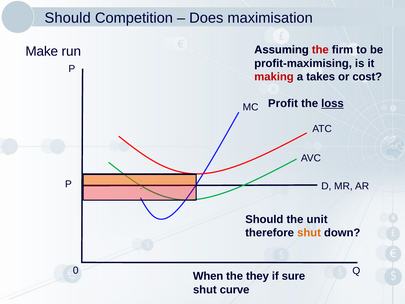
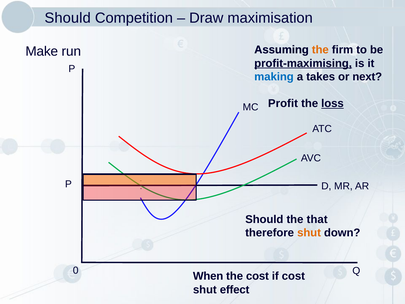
Does: Does -> Draw (206, 18)
the colour: red -> orange (320, 50)
profit-maximising underline: none -> present (303, 63)
making colour: red -> blue (274, 77)
cost: cost -> next (367, 77)
unit: unit -> that (317, 219)
the they: they -> cost (257, 276)
if sure: sure -> cost (293, 276)
curve: curve -> effect (235, 290)
